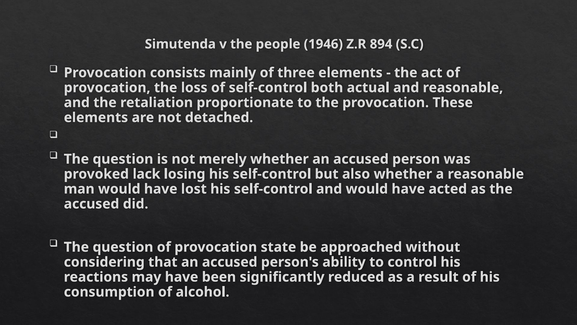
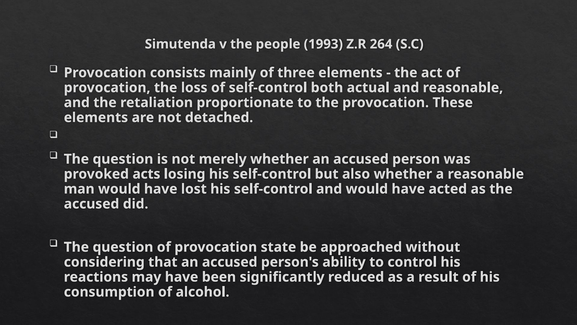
1946: 1946 -> 1993 (323, 44)
894: 894 -> 264 (381, 44)
lack: lack -> acts (146, 174)
